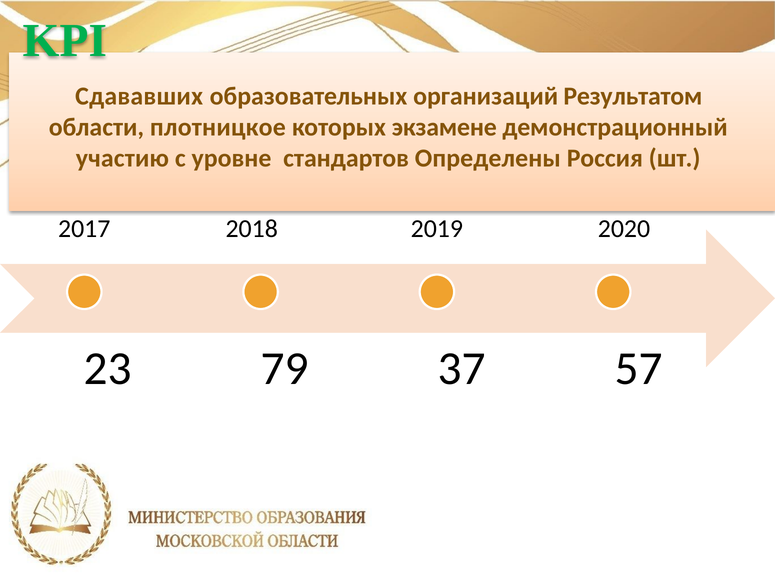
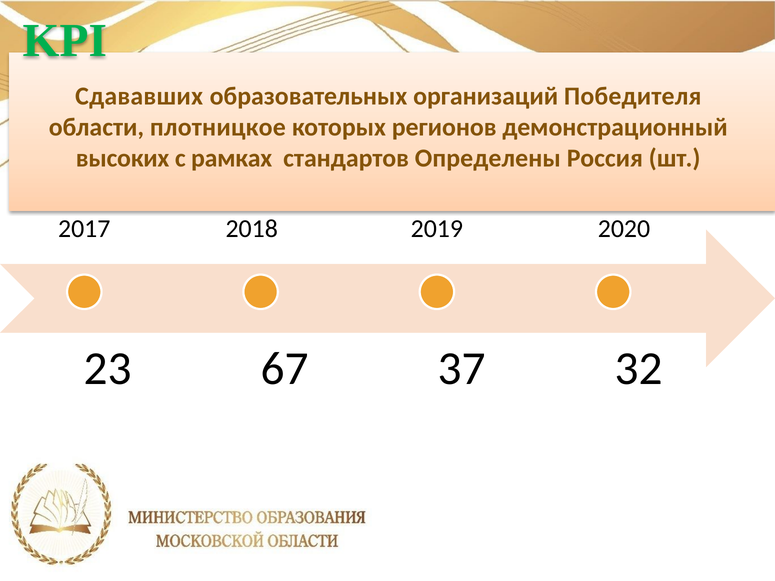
Результатом: Результатом -> Победителя (633, 96)
экзамене: экзамене -> регионов (444, 127)
участию: участию -> высоких (123, 158)
уровне: уровне -> рамках (232, 158)
79: 79 -> 67 (285, 369)
57: 57 -> 32 (639, 369)
